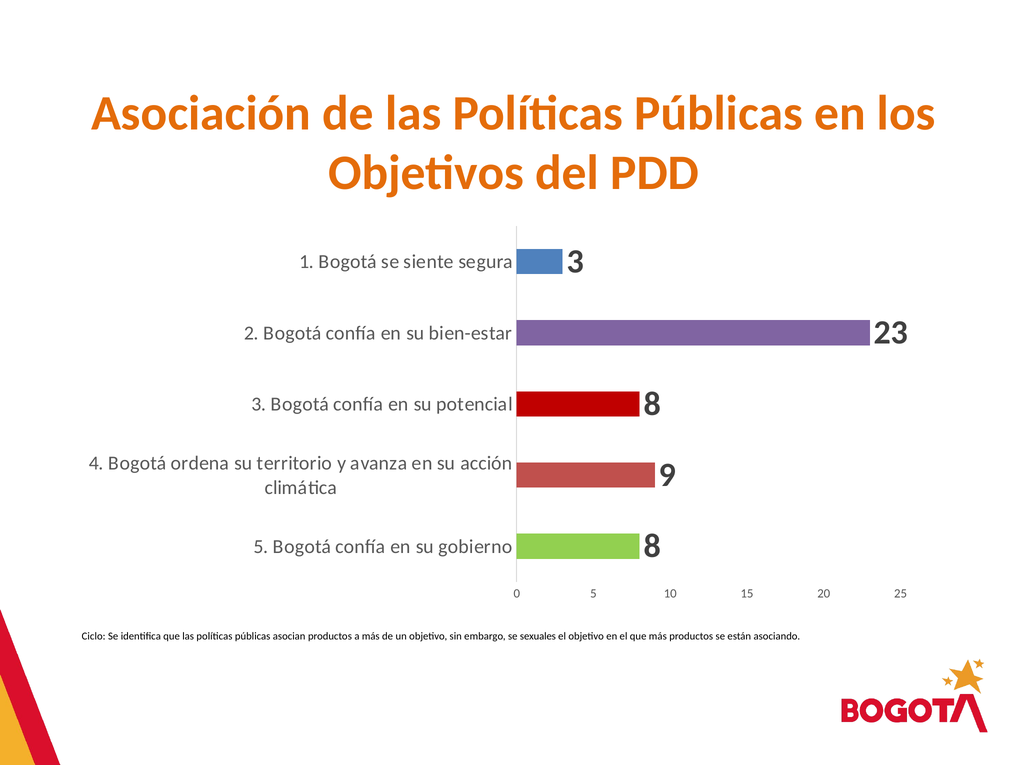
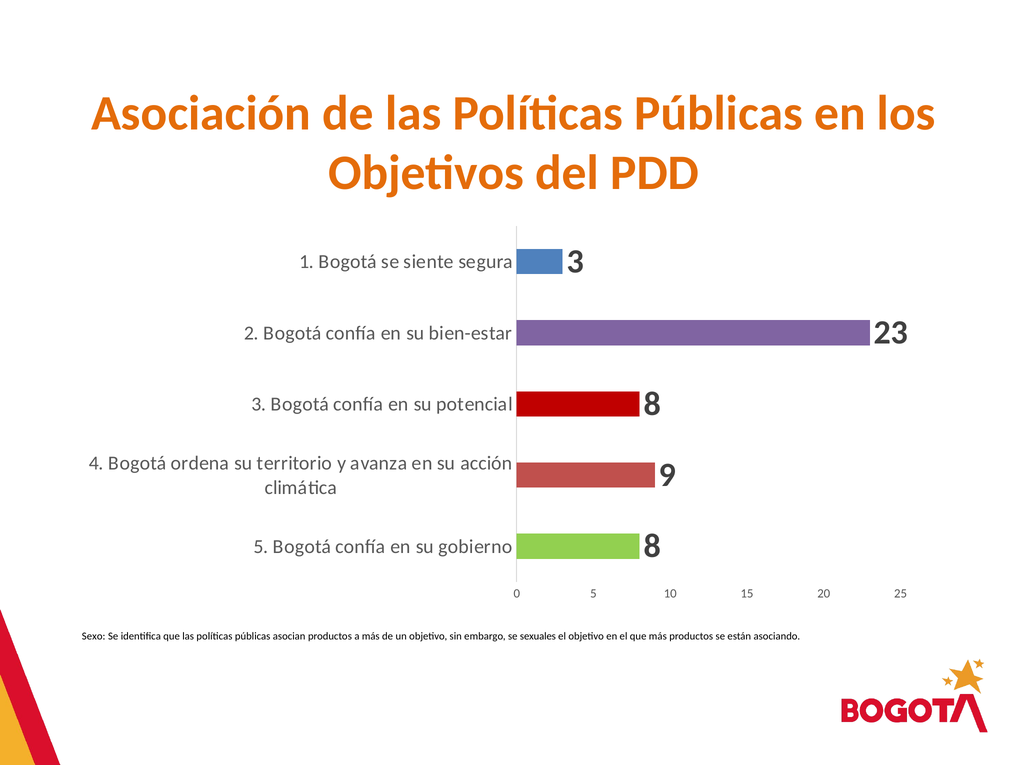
Ciclo: Ciclo -> Sexo (94, 636)
